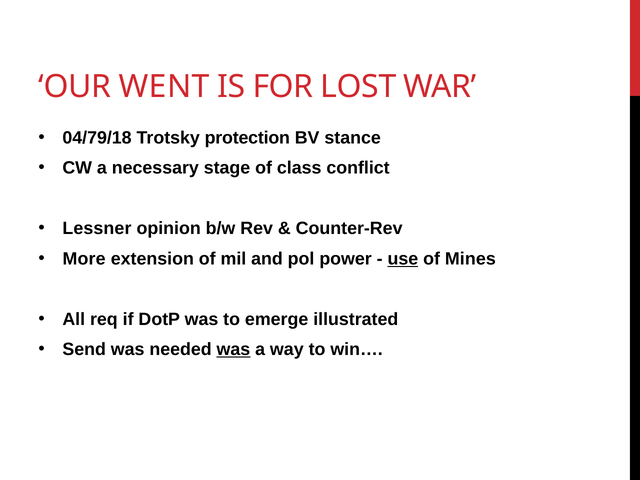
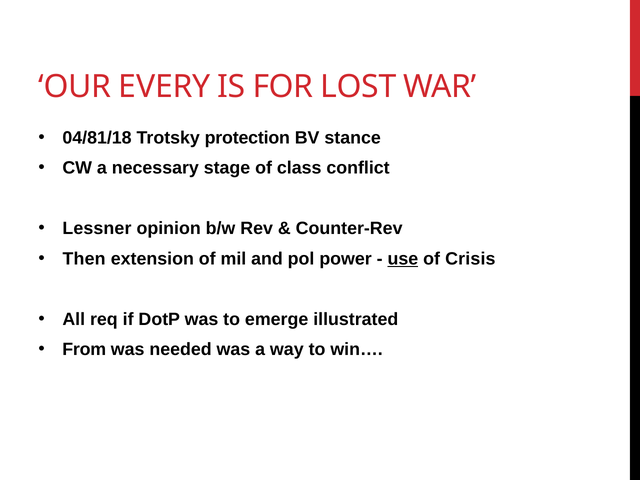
WENT: WENT -> EVERY (164, 86)
04/79/18: 04/79/18 -> 04/81/18 (97, 138)
More: More -> Then (84, 259)
Mines: Mines -> Crisis (470, 259)
Send: Send -> From (84, 349)
was underline: present -> none (233, 349)
